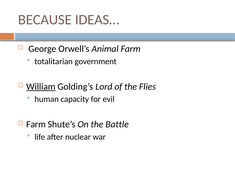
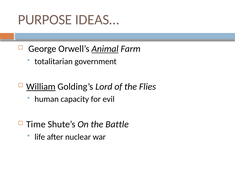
BECAUSE: BECAUSE -> PURPOSE (45, 20)
Animal underline: none -> present (105, 49)
Farm: Farm -> Time (36, 124)
